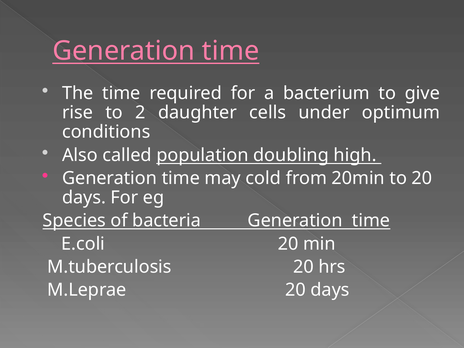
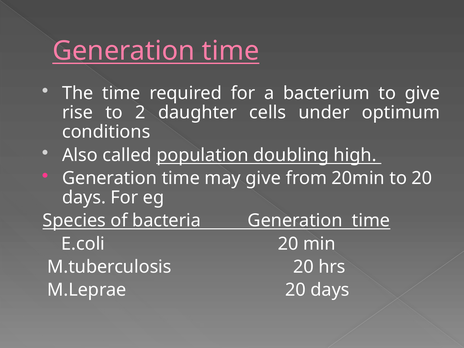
may cold: cold -> give (263, 178)
